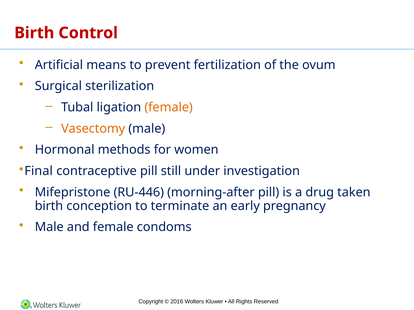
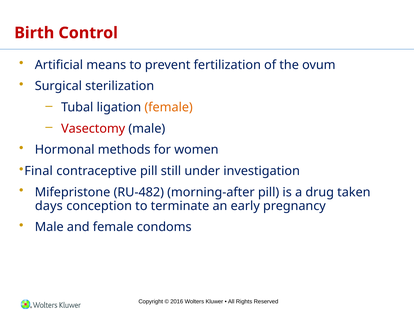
Vasectomy colour: orange -> red (93, 129)
RU-446: RU-446 -> RU-482 (139, 193)
birth: birth -> days (49, 206)
